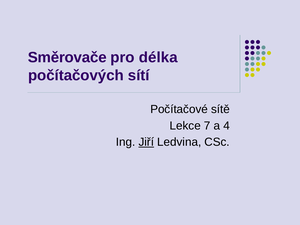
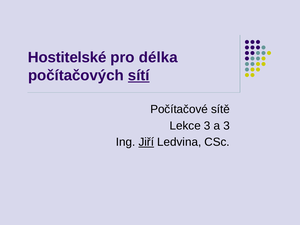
Směrovače: Směrovače -> Hostitelské (67, 58)
sítí underline: none -> present (139, 76)
Lekce 7: 7 -> 3 (207, 126)
a 4: 4 -> 3 (227, 126)
